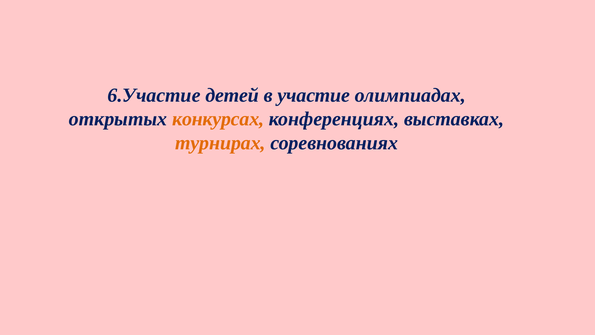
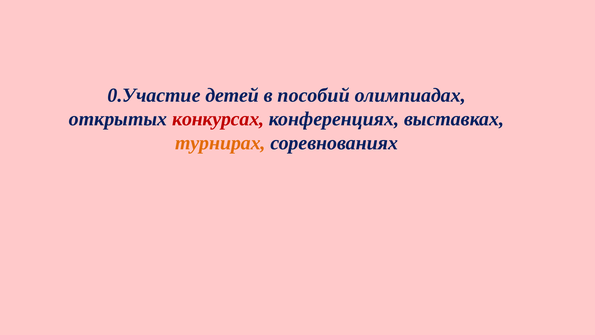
6.Участие: 6.Участие -> 0.Участие (154, 95)
участие: участие -> пособий (314, 95)
конкурсах colour: orange -> red (218, 119)
